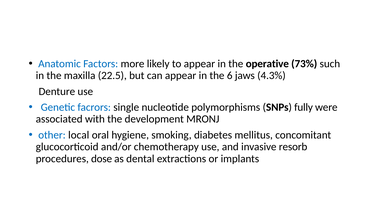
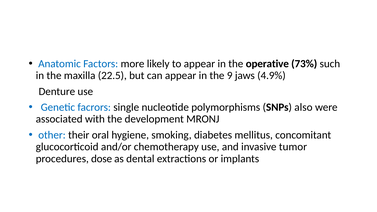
6: 6 -> 9 (230, 76)
4.3%: 4.3% -> 4.9% (271, 76)
fully: fully -> also (303, 107)
local: local -> their (79, 135)
resorb: resorb -> tumor (293, 147)
